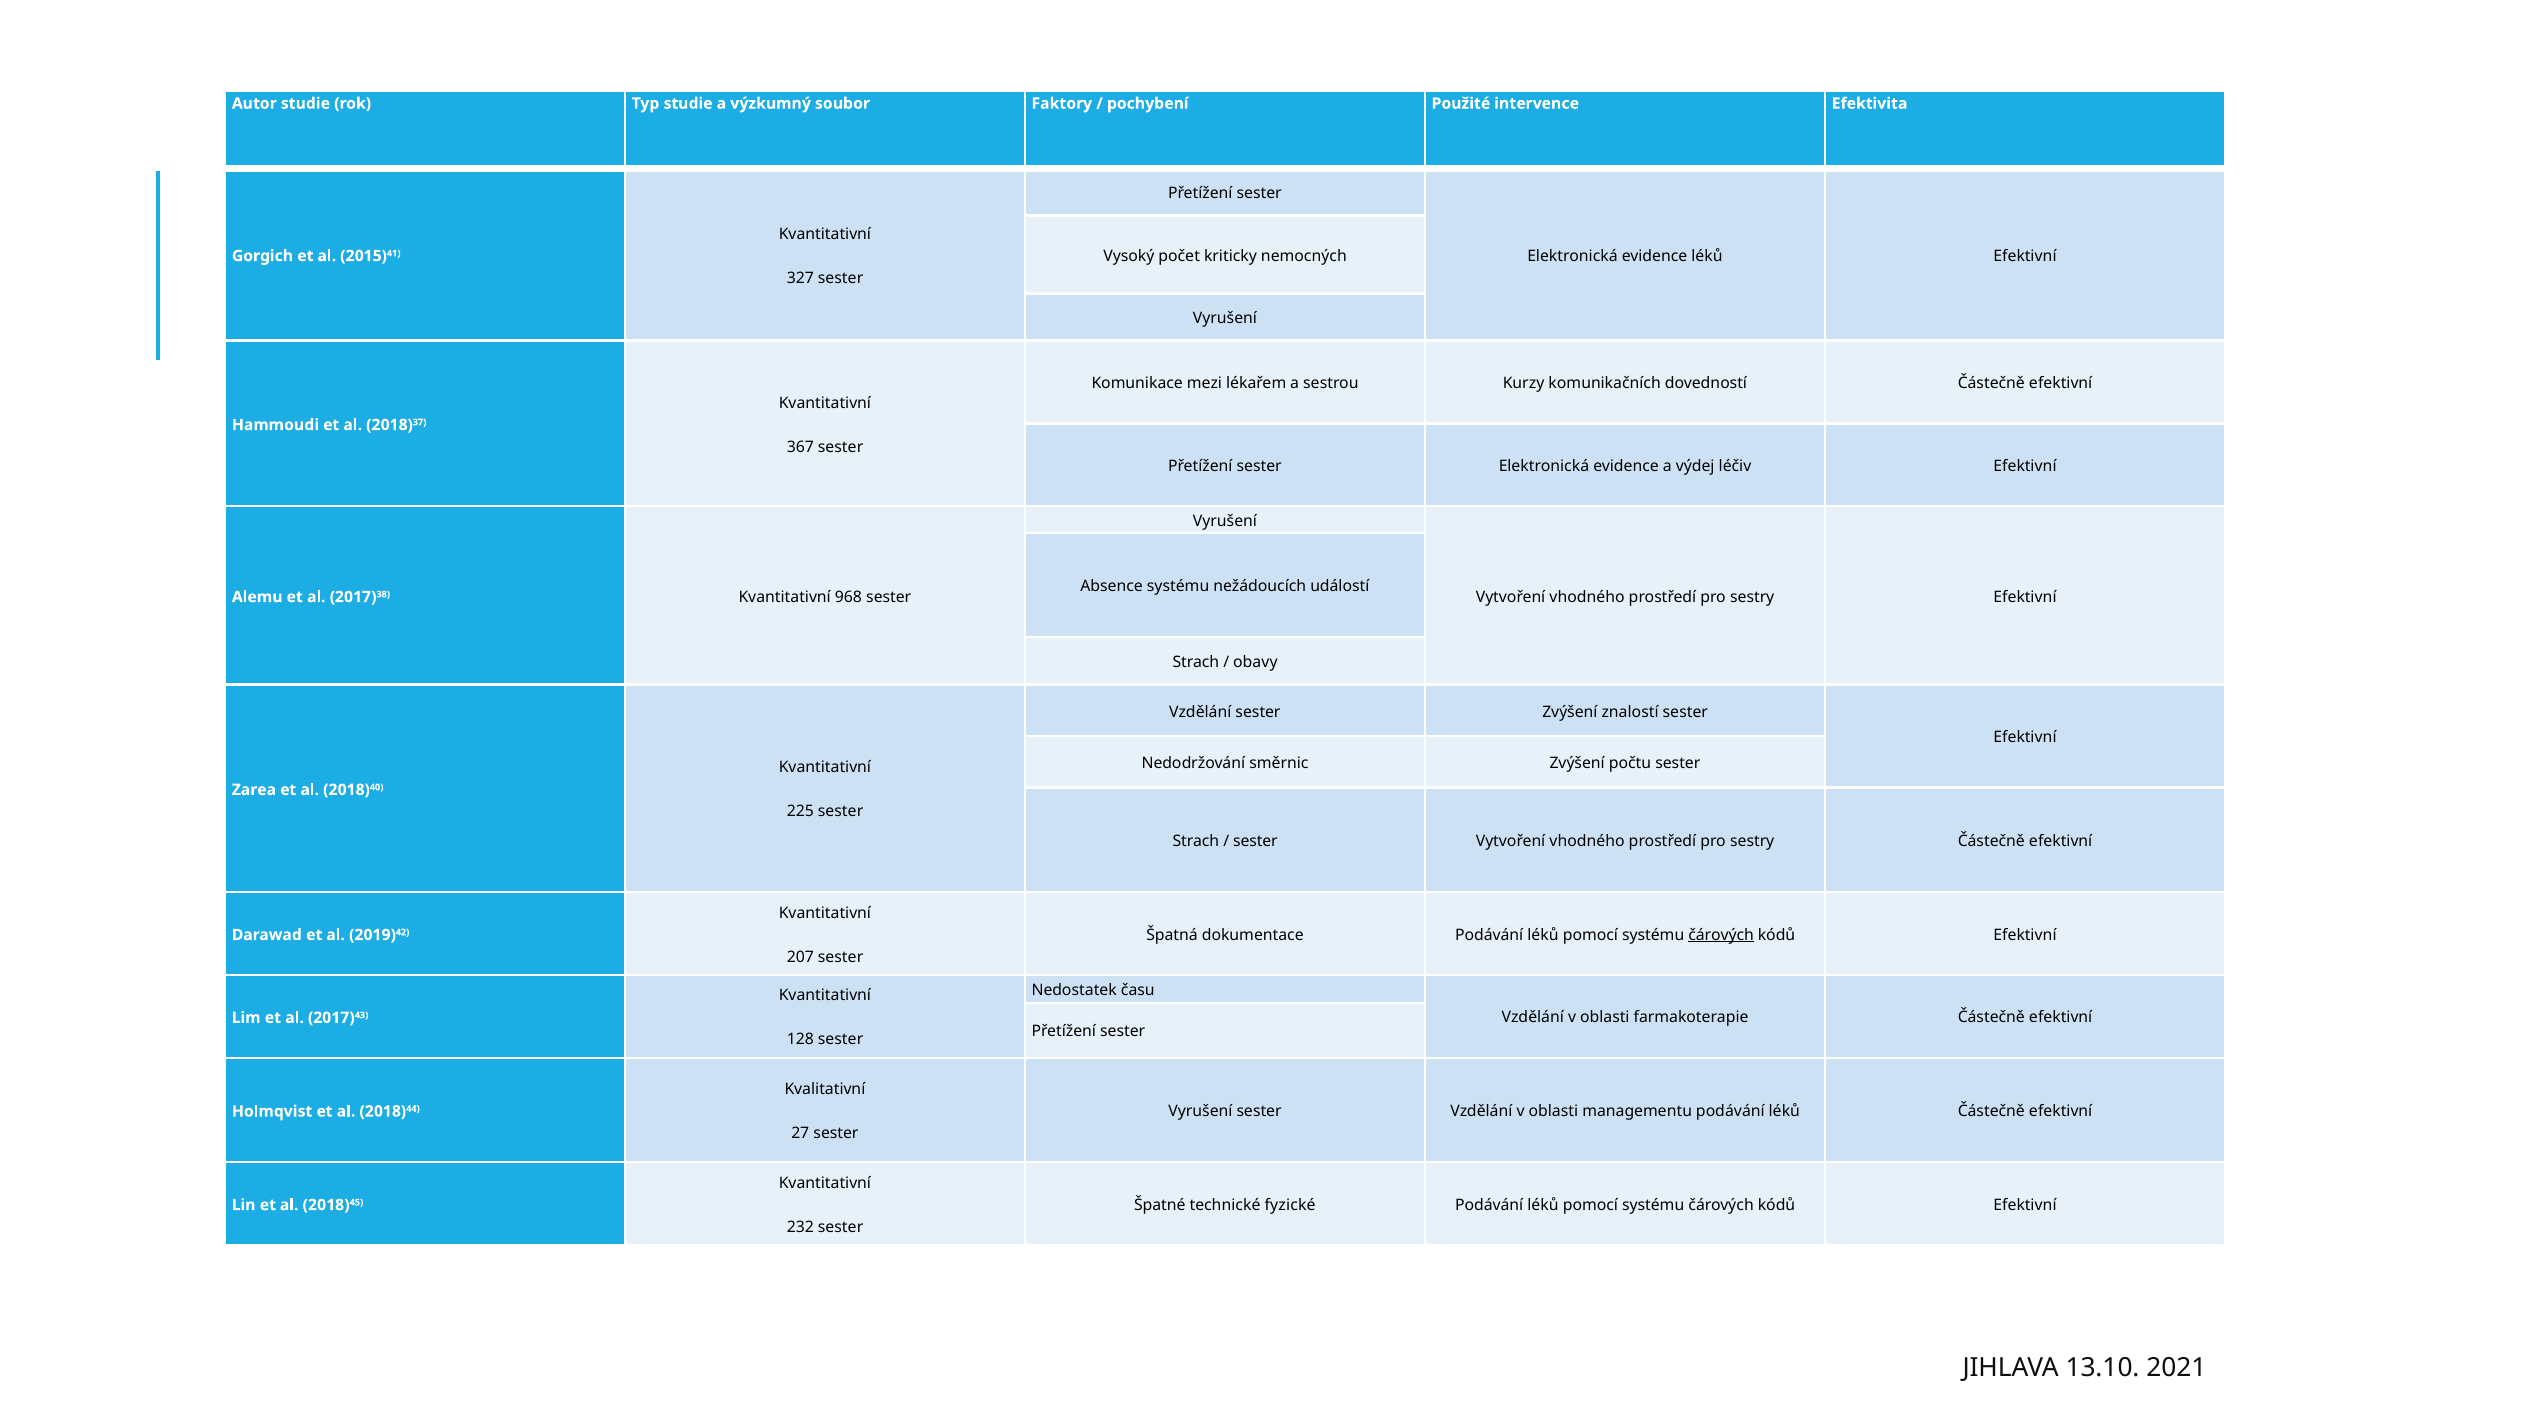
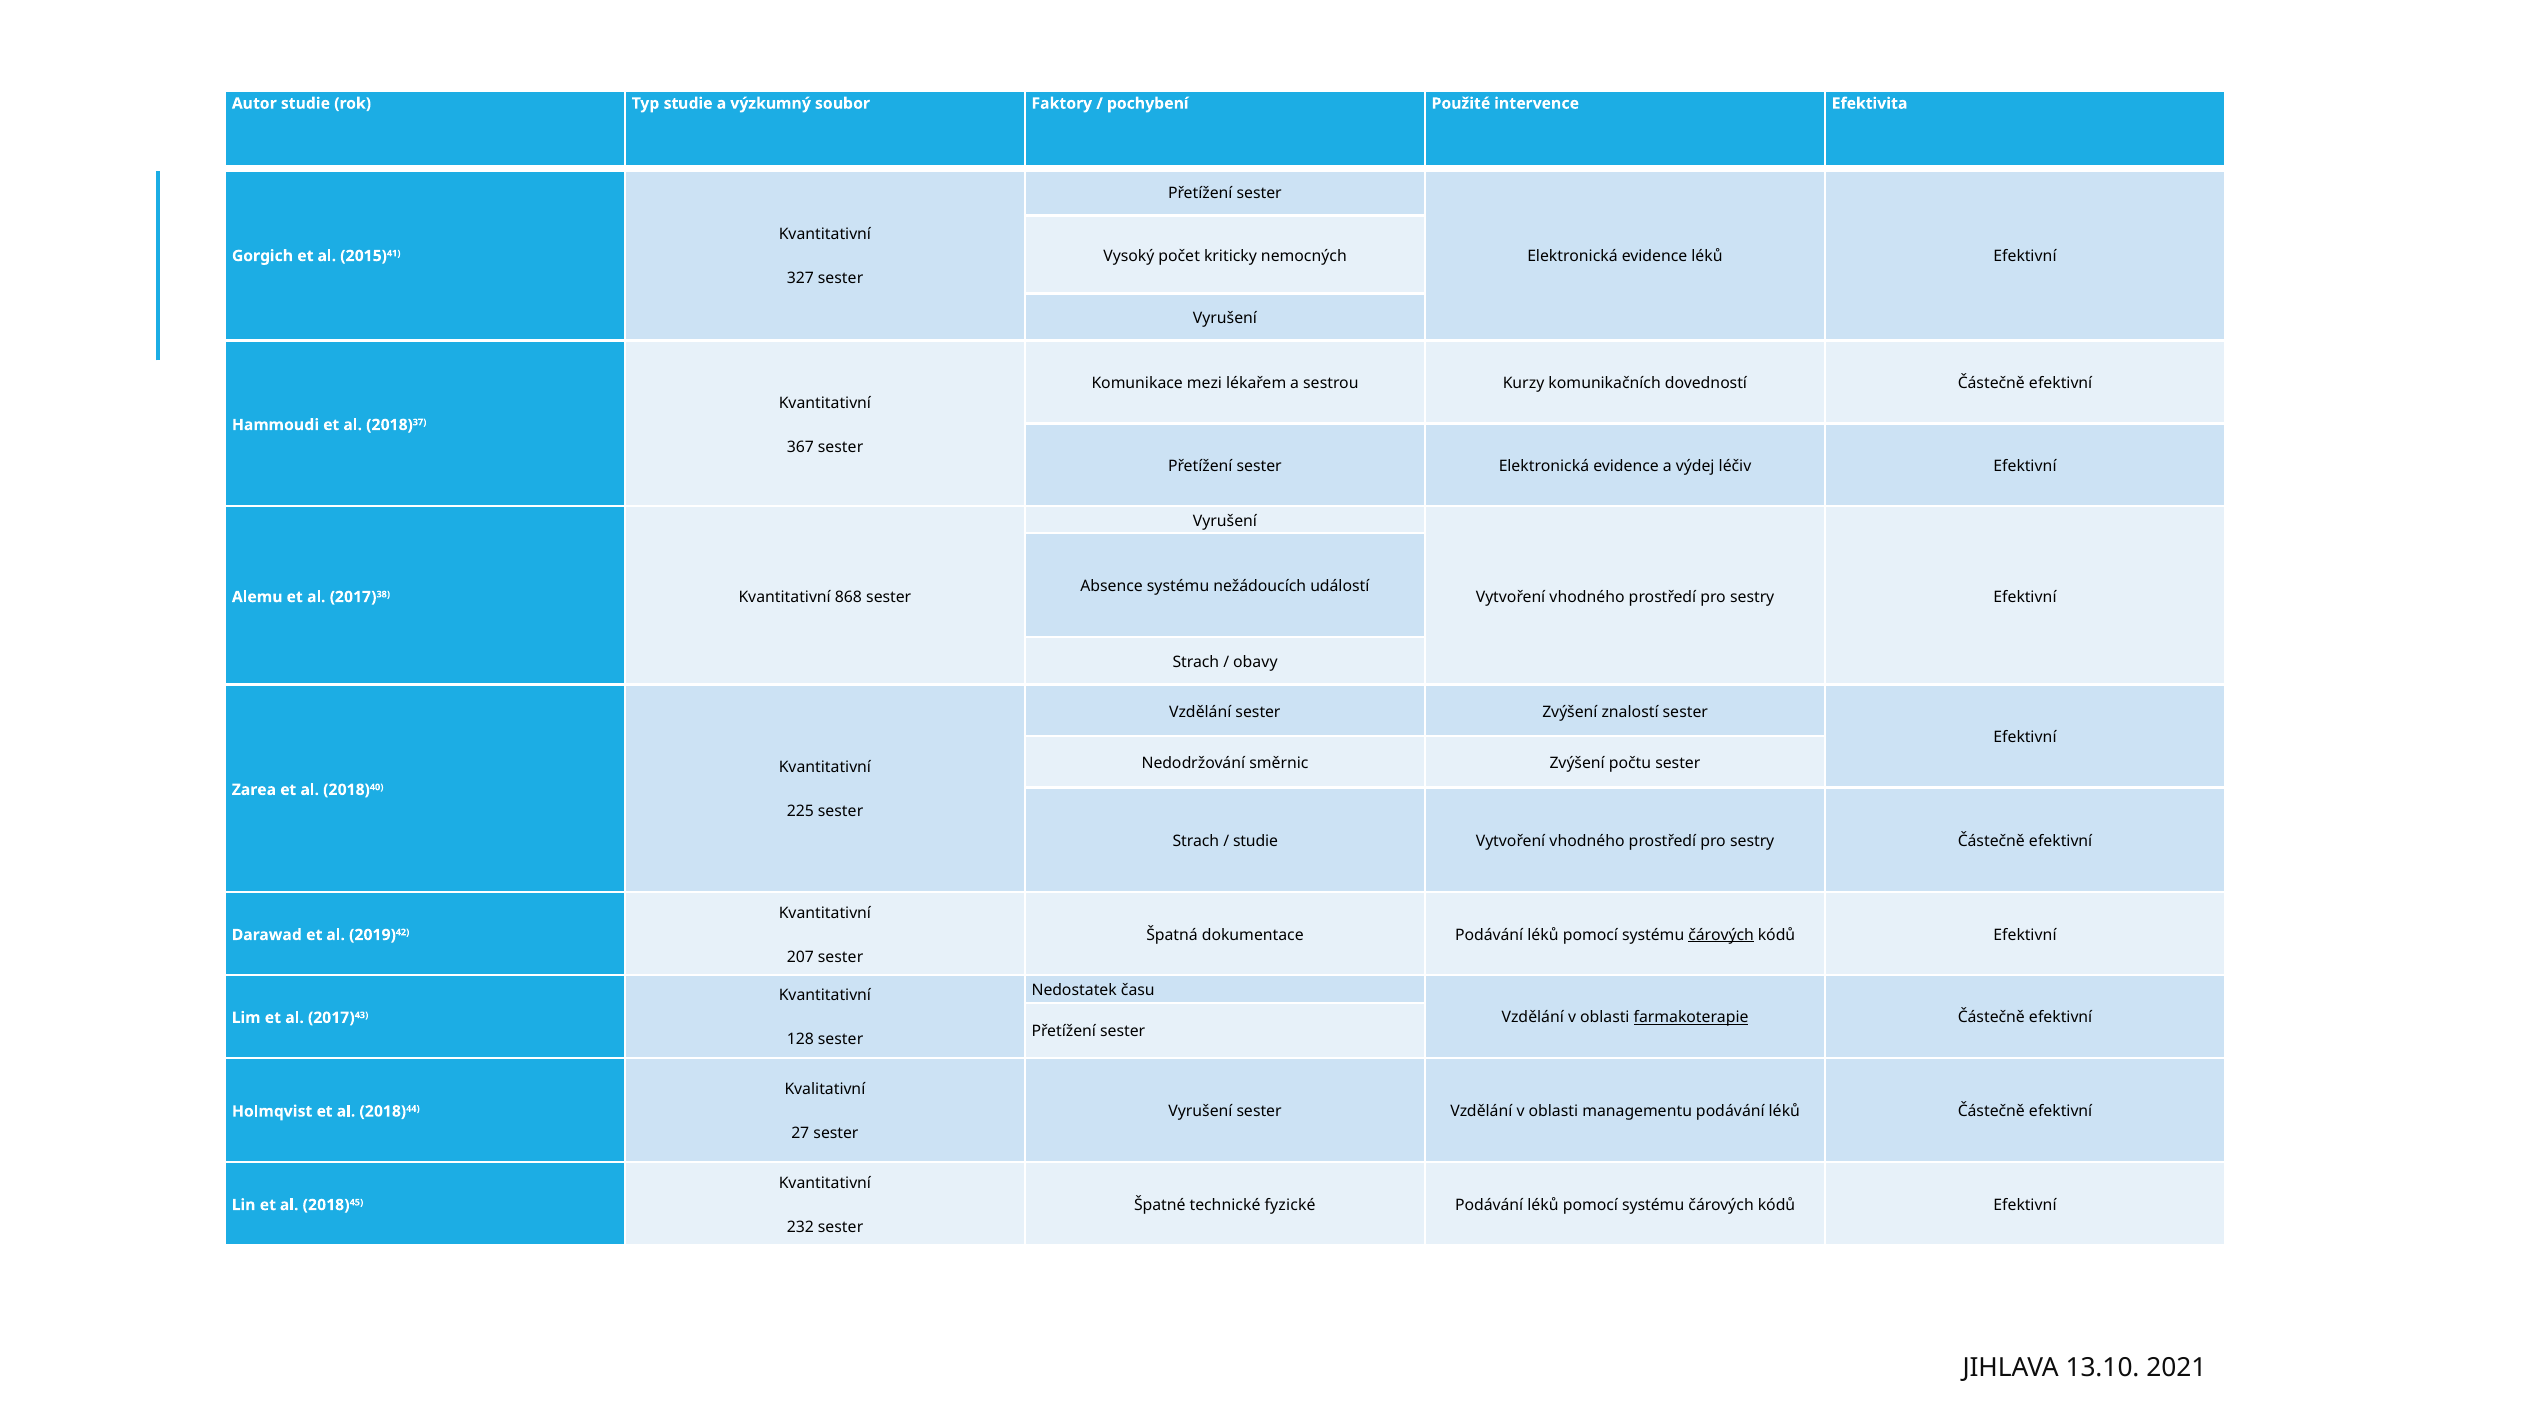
968: 968 -> 868 (848, 597)
sester: sester -> studie (1255, 841)
farmakoterapie underline: none -> present (1691, 1018)
